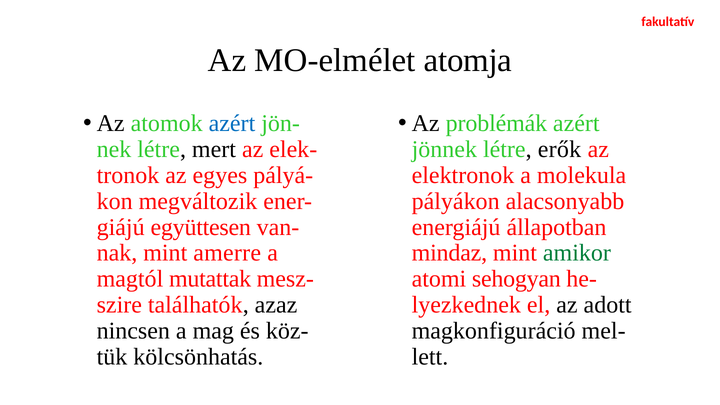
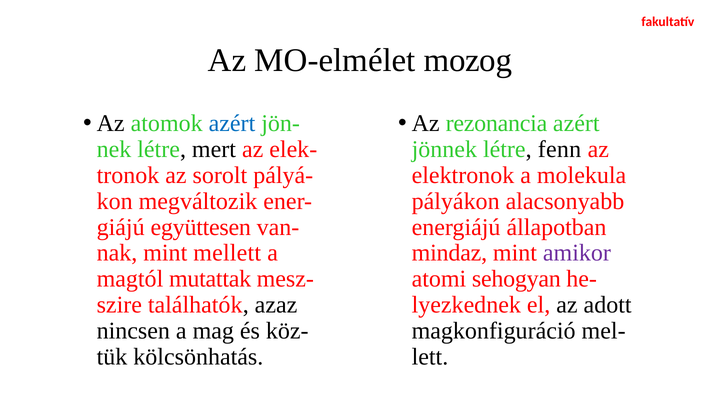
atomja: atomja -> mozog (468, 60)
problémák: problémák -> rezonancia (496, 123)
erők: erők -> fenn (560, 149)
egyes: egyes -> sorolt (220, 175)
amerre: amerre -> mellett (227, 253)
amikor colour: green -> purple (577, 253)
